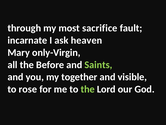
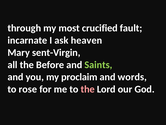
sacrifice: sacrifice -> crucified (100, 28)
only-Virgin: only-Virgin -> sent-Virgin (56, 52)
together: together -> proclaim (79, 77)
visible: visible -> words (132, 77)
the colour: light green -> pink (88, 89)
